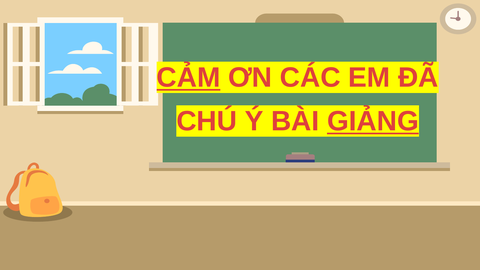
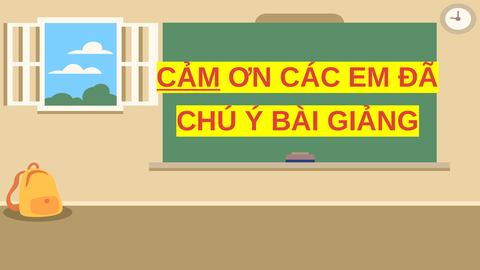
GIẢNG underline: present -> none (373, 121)
